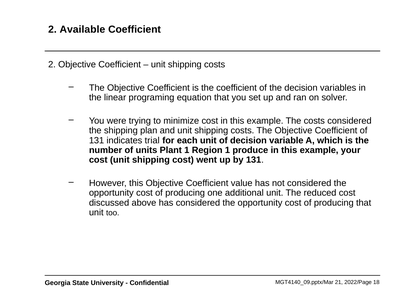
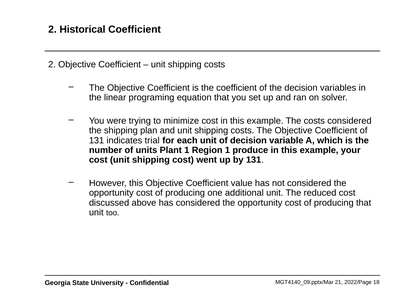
Available: Available -> Historical (82, 30)
